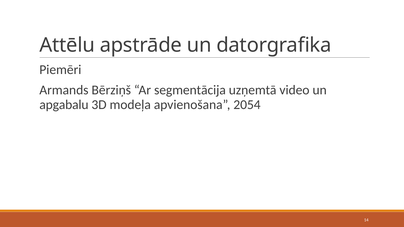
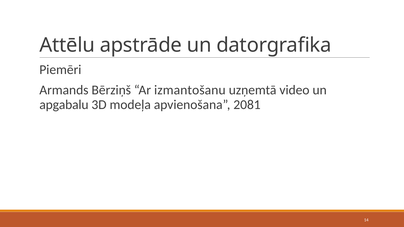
segmentācija: segmentācija -> izmantošanu (190, 90)
2054: 2054 -> 2081 (247, 105)
